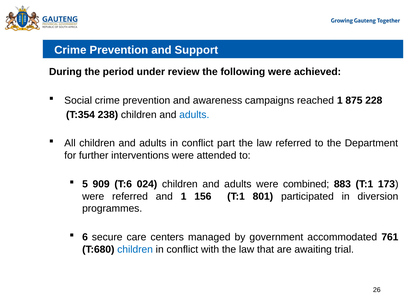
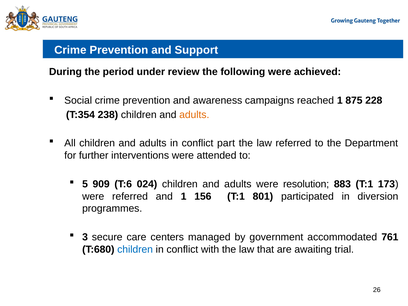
adults colour: blue -> orange (194, 115)
combined: combined -> resolution (306, 184)
6: 6 -> 3 (85, 237)
